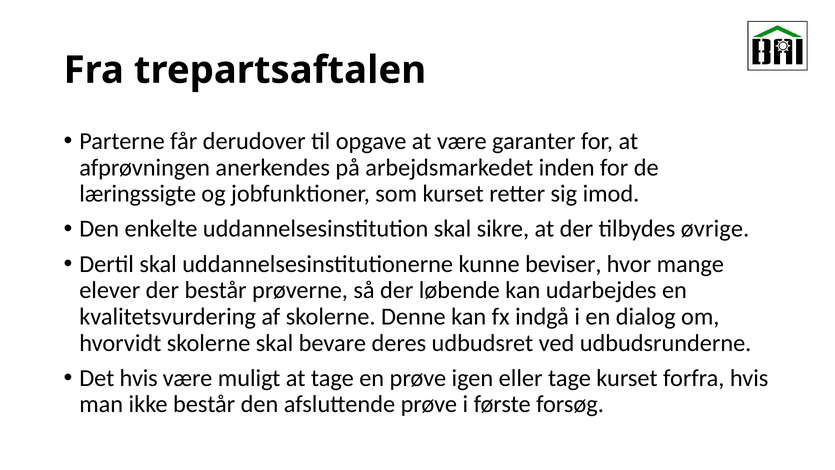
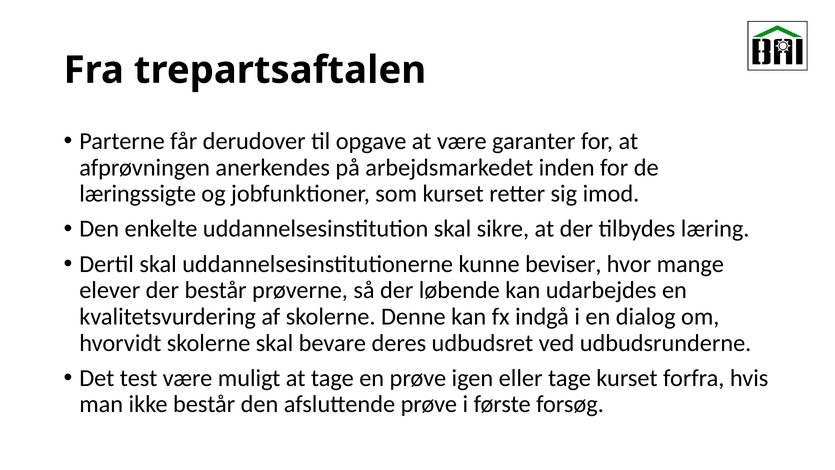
øvrige: øvrige -> læring (715, 229)
Det hvis: hvis -> test (139, 378)
